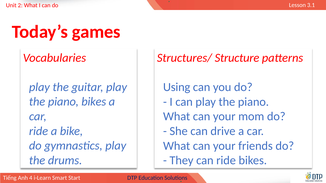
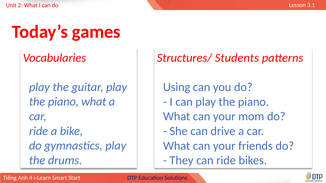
Structure: Structure -> Students (237, 58)
bikes: bikes -> what (94, 102)
